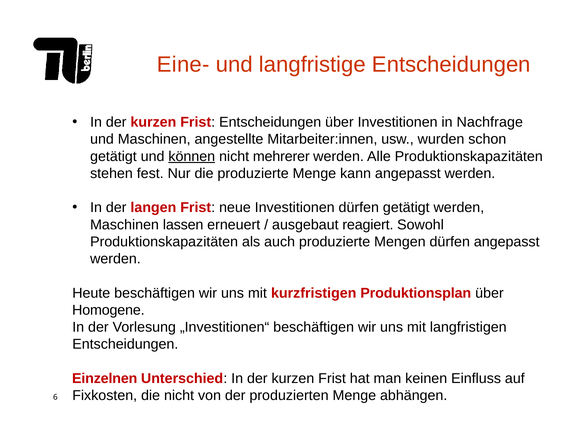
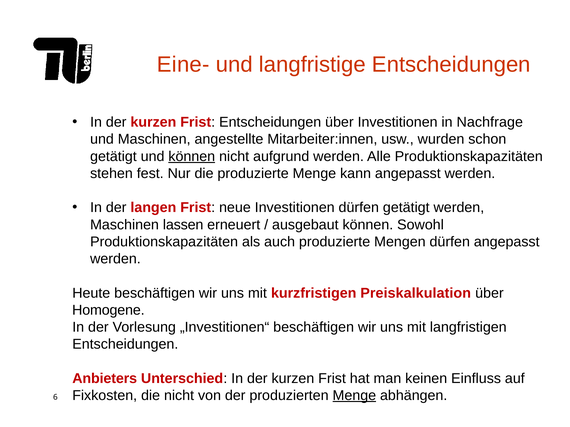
mehrerer: mehrerer -> aufgrund (281, 157)
ausgebaut reagiert: reagiert -> können (368, 225)
Produktionsplan: Produktionsplan -> Preiskalkulation (416, 293)
Einzelnen: Einzelnen -> Anbieters (105, 379)
Menge underline: none -> present (354, 396)
